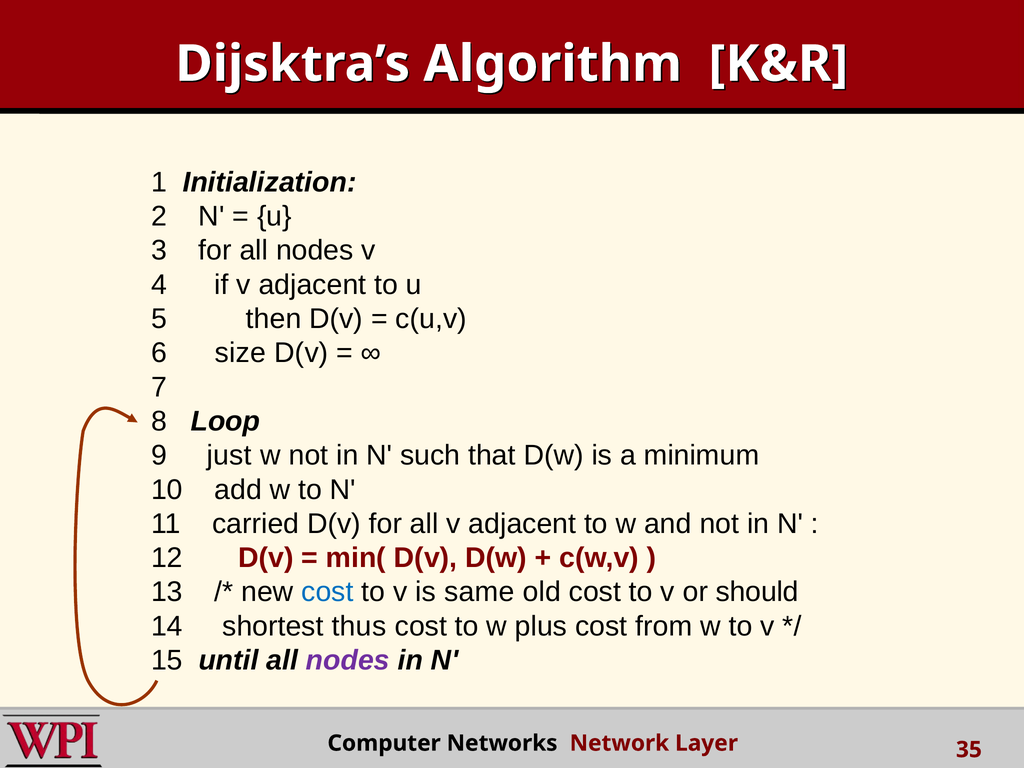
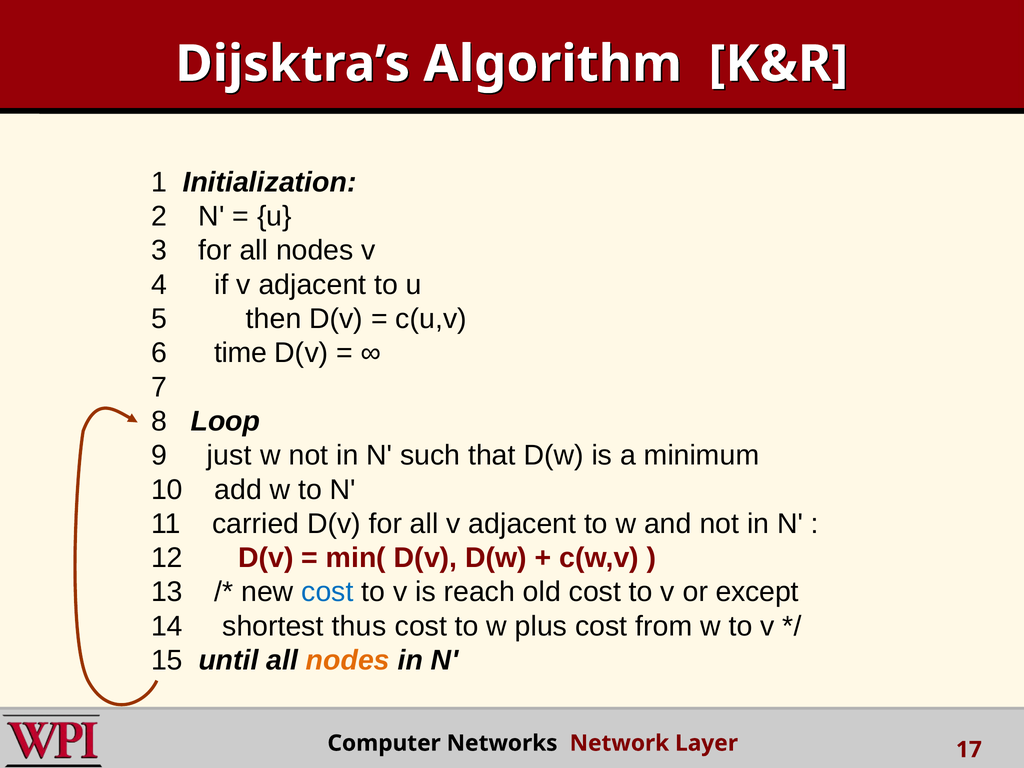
size: size -> time (241, 353)
same: same -> reach (479, 592)
should: should -> except (757, 592)
nodes colour: purple -> orange (348, 660)
35: 35 -> 17 (969, 750)
